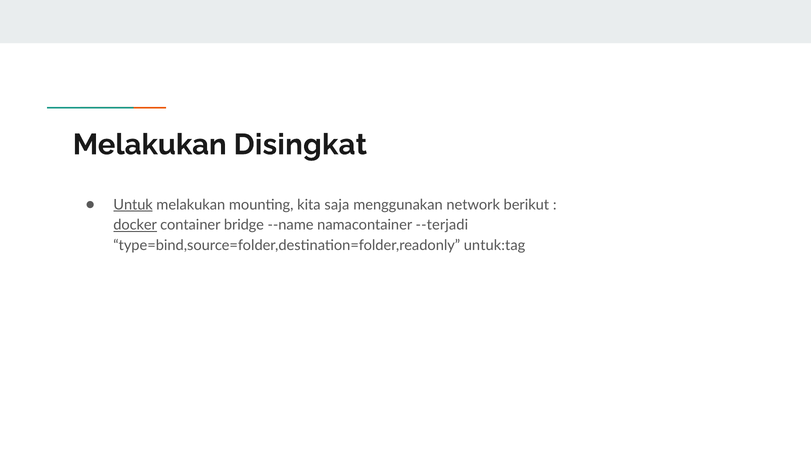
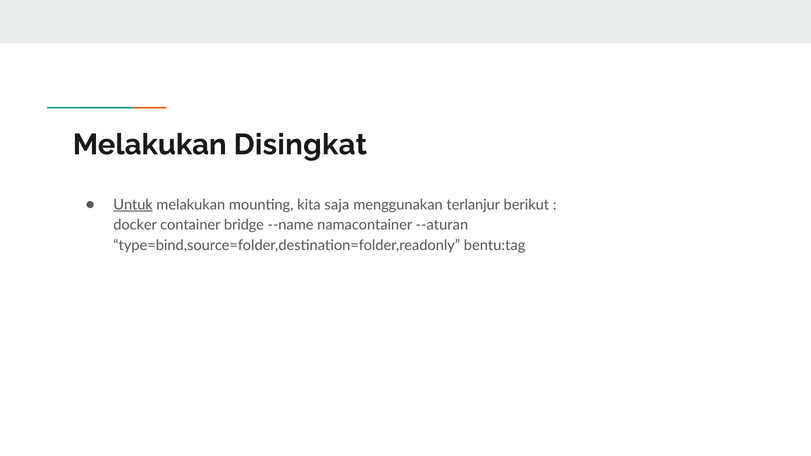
network: network -> terlanjur (473, 205)
docker underline: present -> none (135, 225)
--terjadi: --terjadi -> --aturan (442, 225)
untuk:tag: untuk:tag -> bentu:tag (495, 245)
